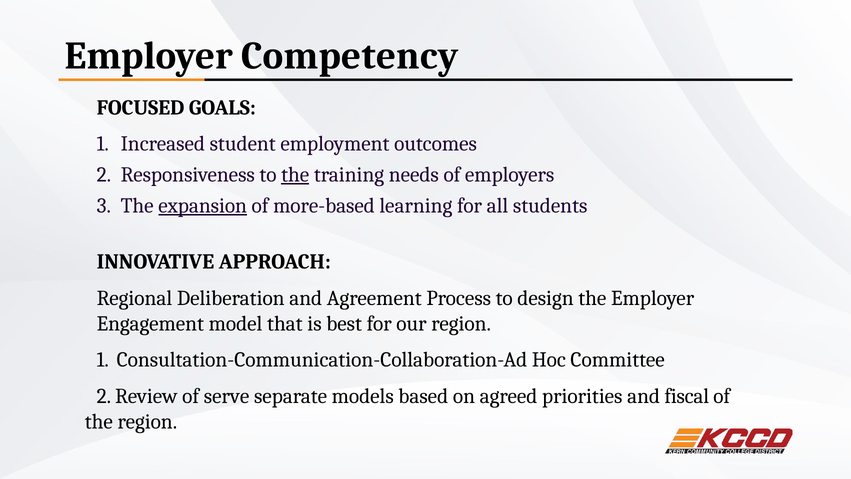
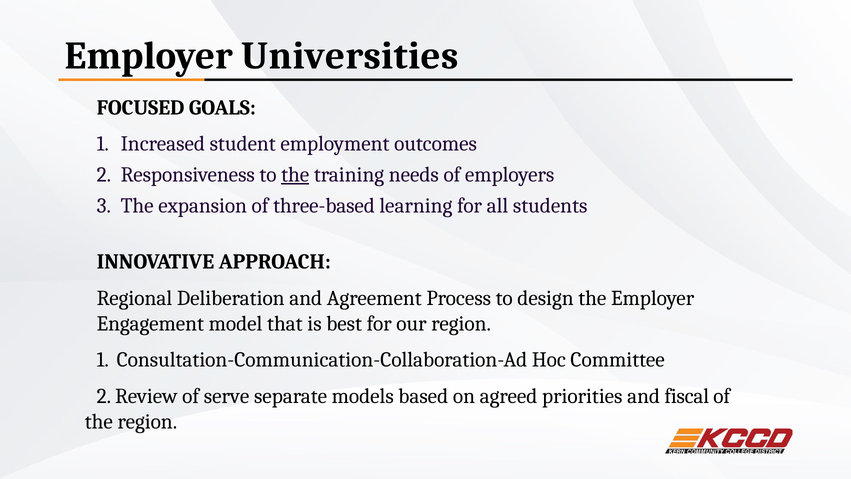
Competency: Competency -> Universities (350, 56)
expansion underline: present -> none (203, 205)
more-based: more-based -> three-based (324, 205)
